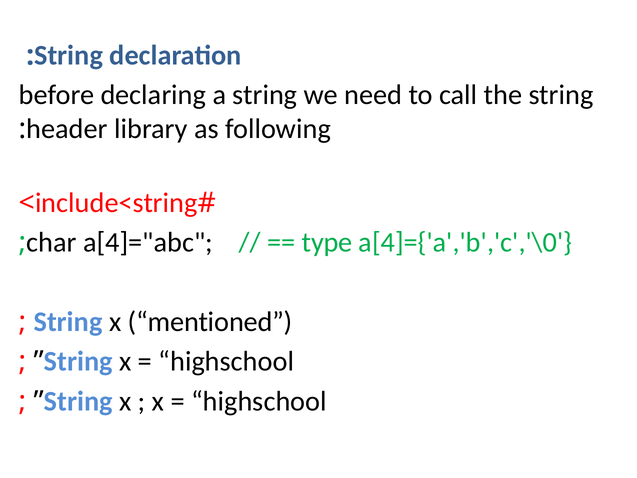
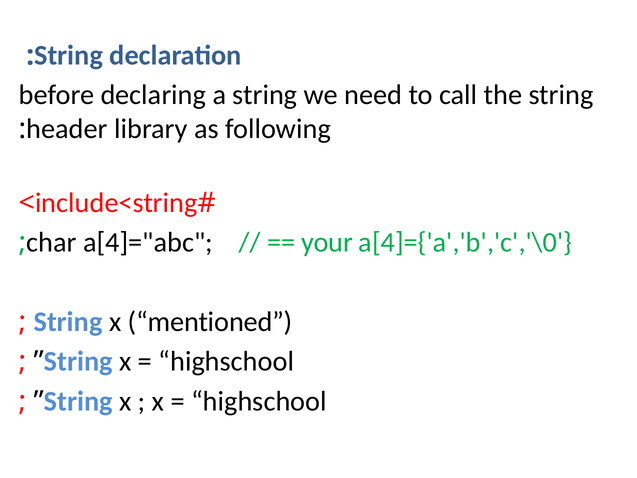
type: type -> your (327, 242)
